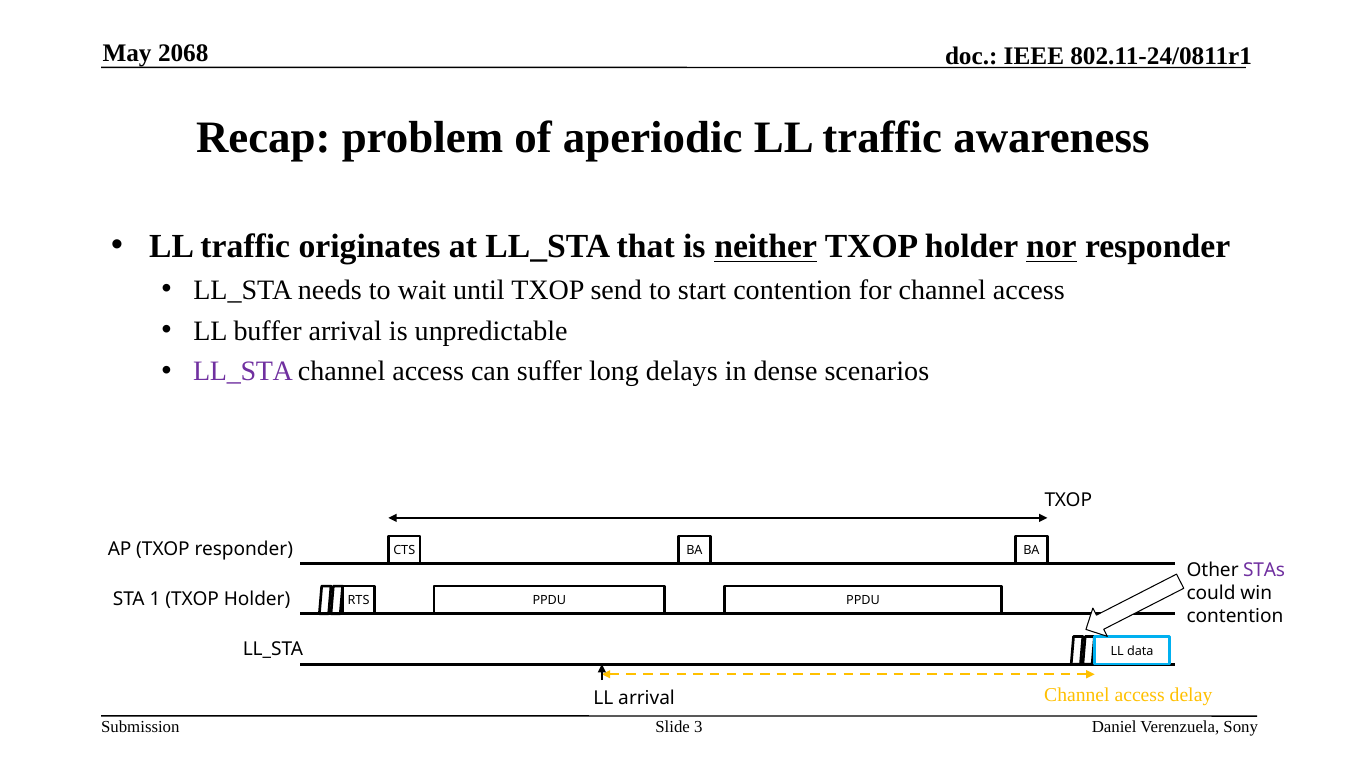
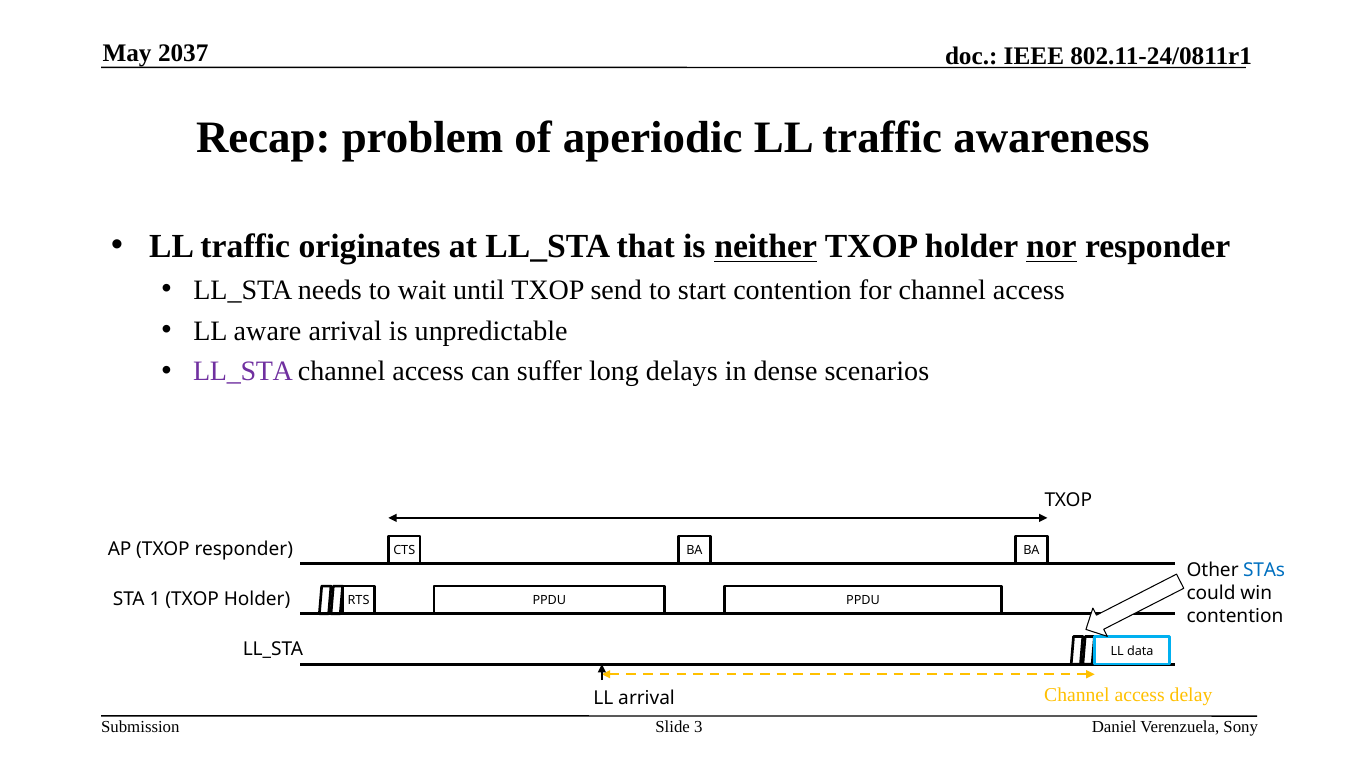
2068: 2068 -> 2037 (183, 54)
buffer: buffer -> aware (267, 331)
STAs colour: purple -> blue (1264, 570)
